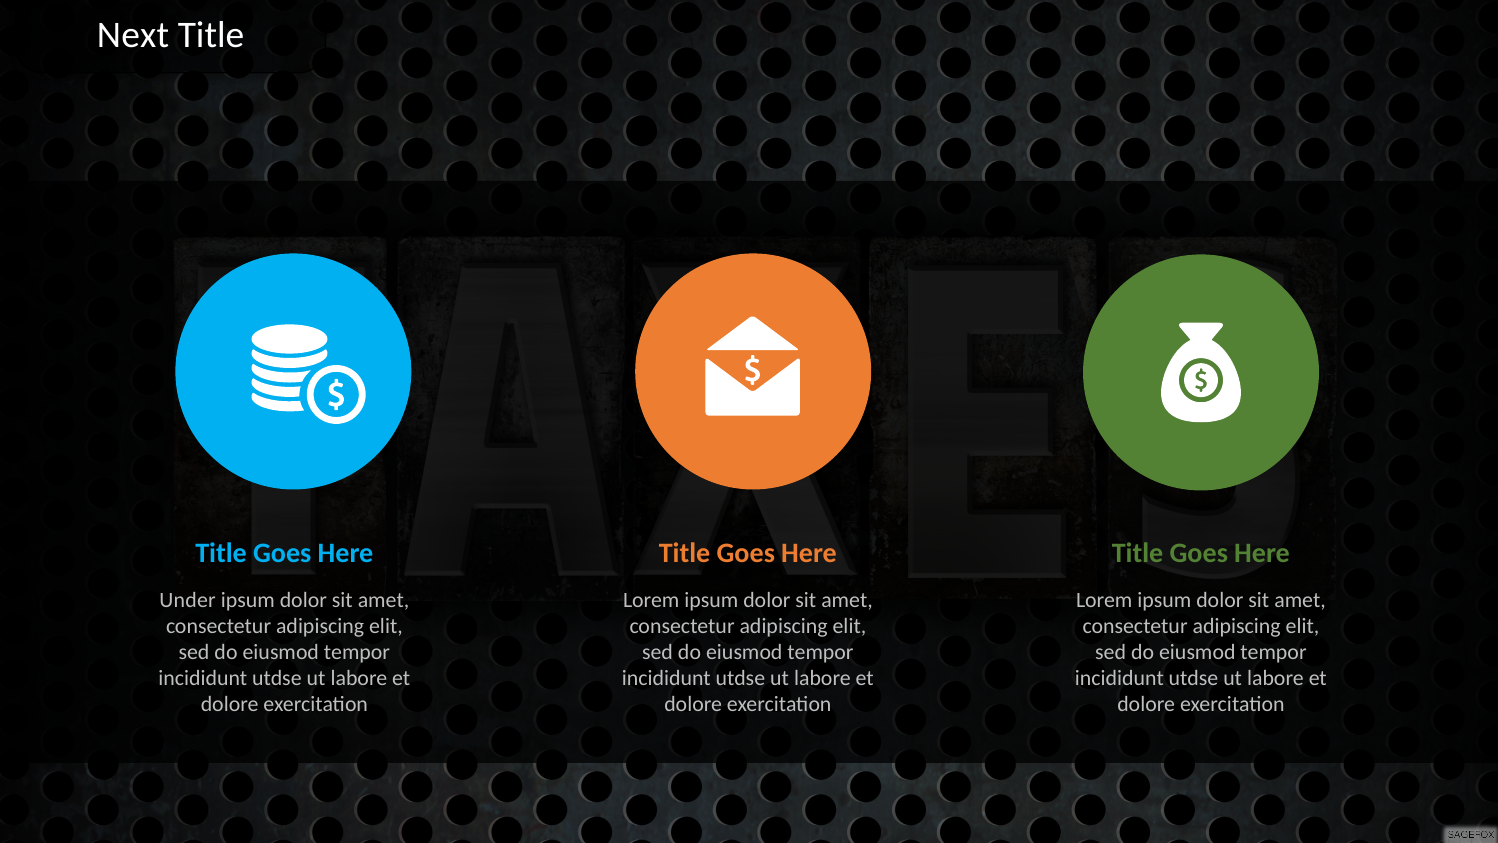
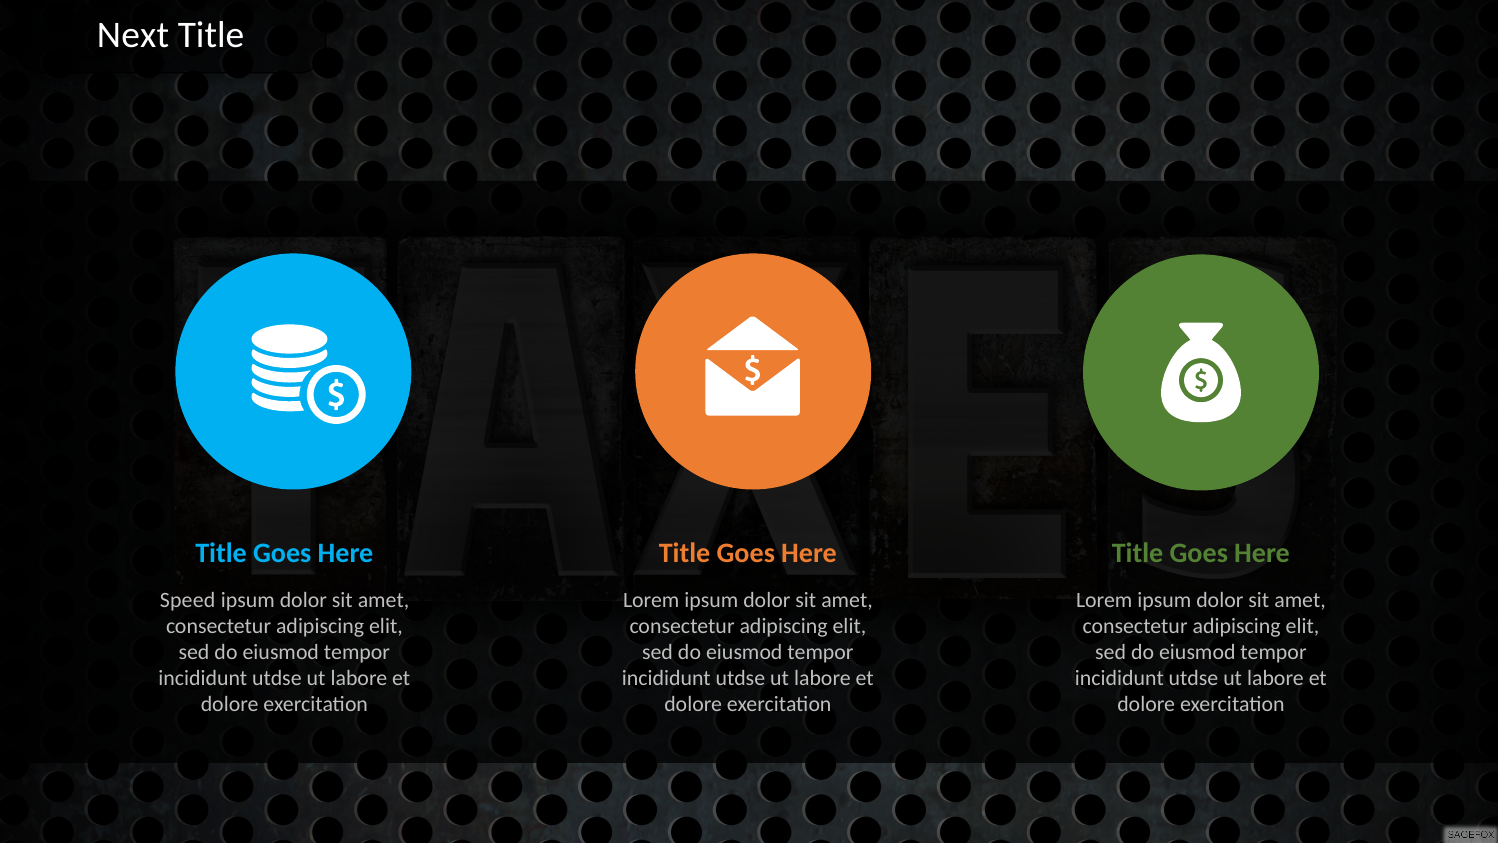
Under: Under -> Speed (188, 600)
